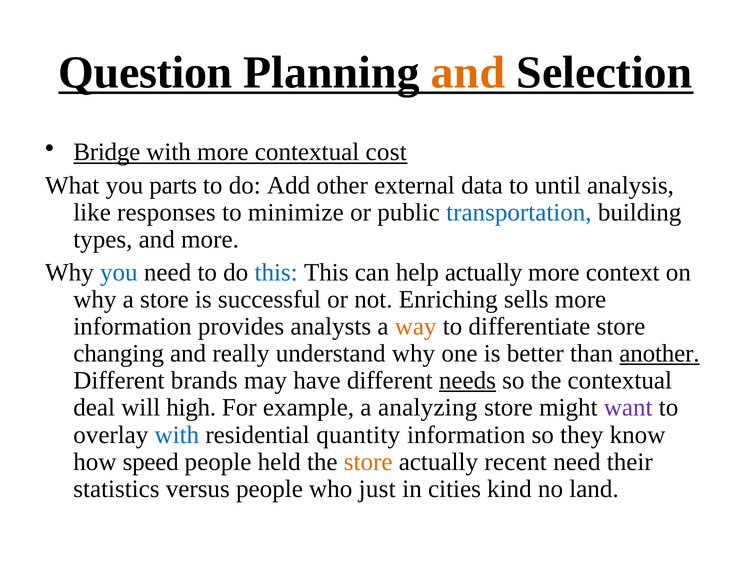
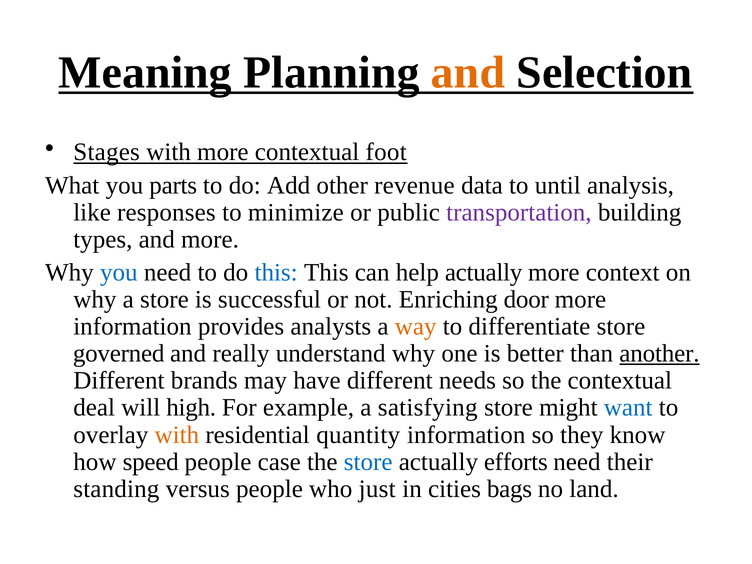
Question: Question -> Meaning (145, 73)
Bridge: Bridge -> Stages (107, 152)
cost: cost -> foot (386, 152)
external: external -> revenue (414, 185)
transportation colour: blue -> purple (519, 212)
sells: sells -> door (526, 299)
changing: changing -> governed (119, 354)
needs underline: present -> none (467, 381)
analyzing: analyzing -> satisfying (428, 408)
want colour: purple -> blue (628, 408)
with colour: blue -> orange (177, 435)
held: held -> case (279, 462)
store colour: orange -> blue (368, 462)
recent: recent -> efforts (516, 462)
statistics: statistics -> standing (116, 489)
kind: kind -> bags (510, 489)
